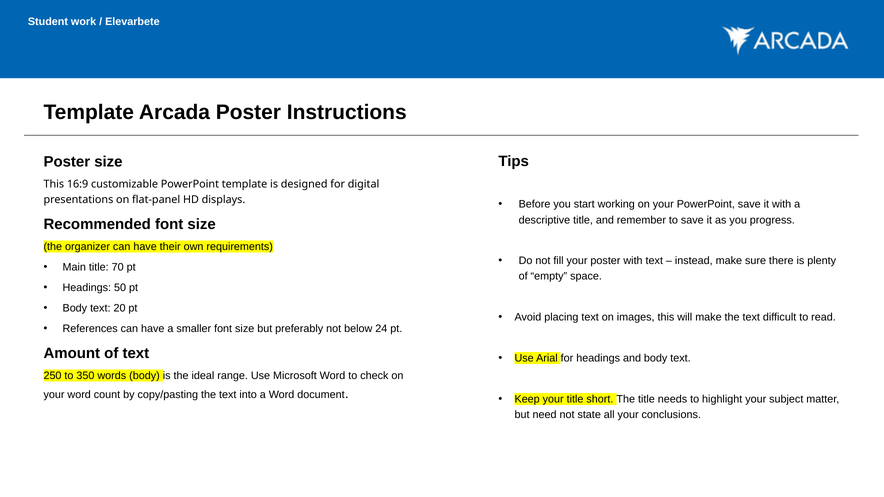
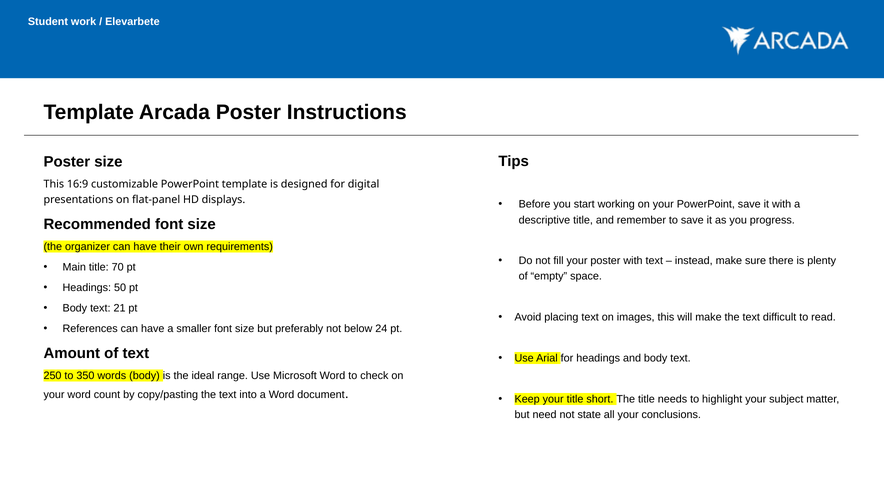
20: 20 -> 21 (120, 308)
